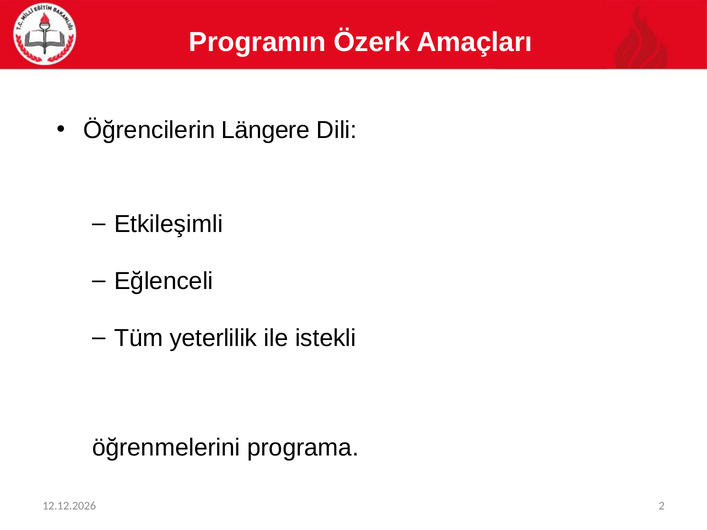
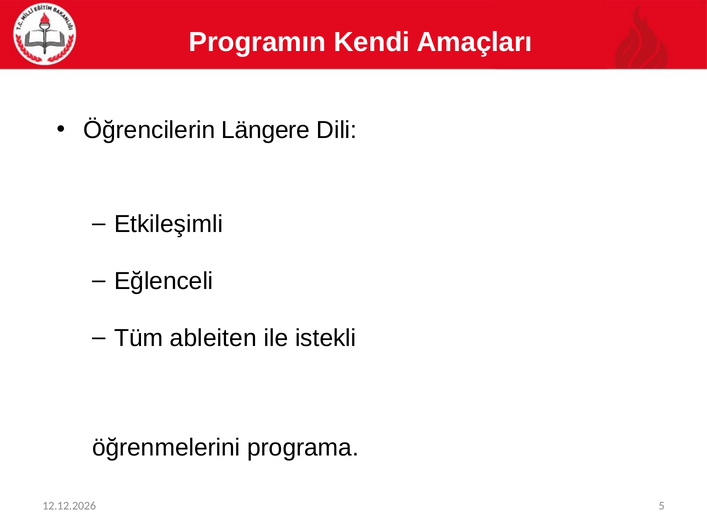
Özerk: Özerk -> Kendi (372, 42)
yeterlilik: yeterlilik -> ableiten (213, 338)
2: 2 -> 5 (662, 506)
